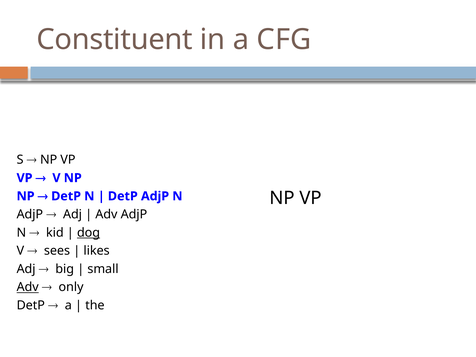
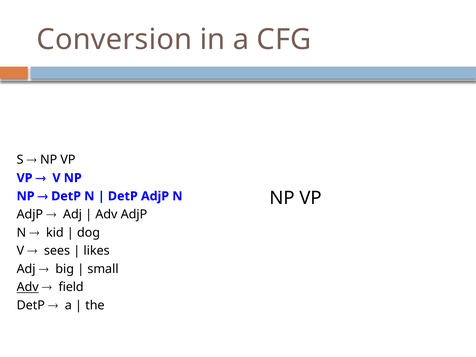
Constituent: Constituent -> Conversion (114, 40)
dog underline: present -> none (89, 233)
only: only -> field (71, 287)
